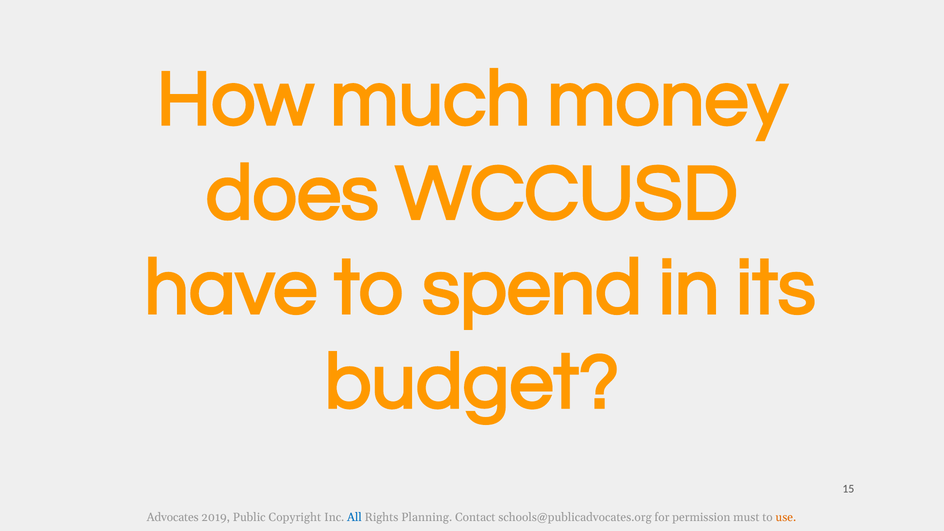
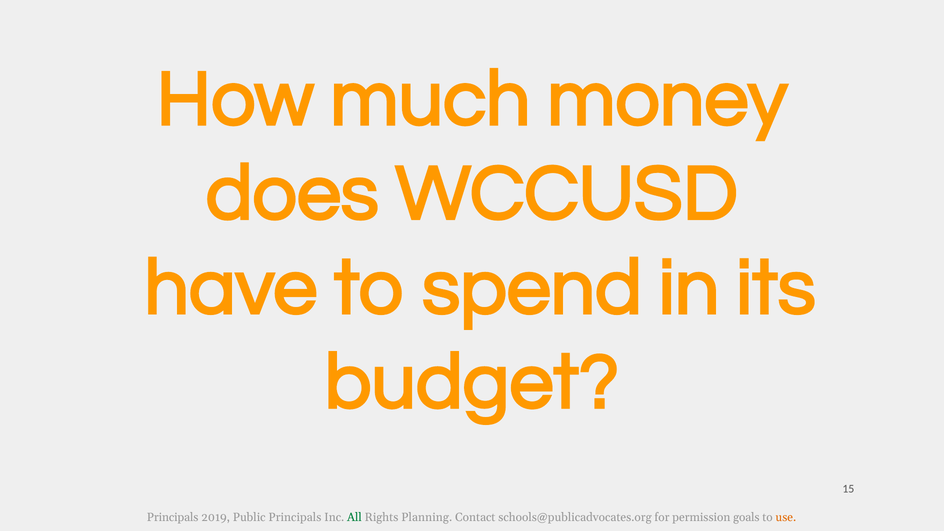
Advocates: Advocates -> Principals (173, 517)
Public Copyright: Copyright -> Principals (295, 517)
All colour: blue -> green (354, 517)
must: must -> goals (746, 517)
